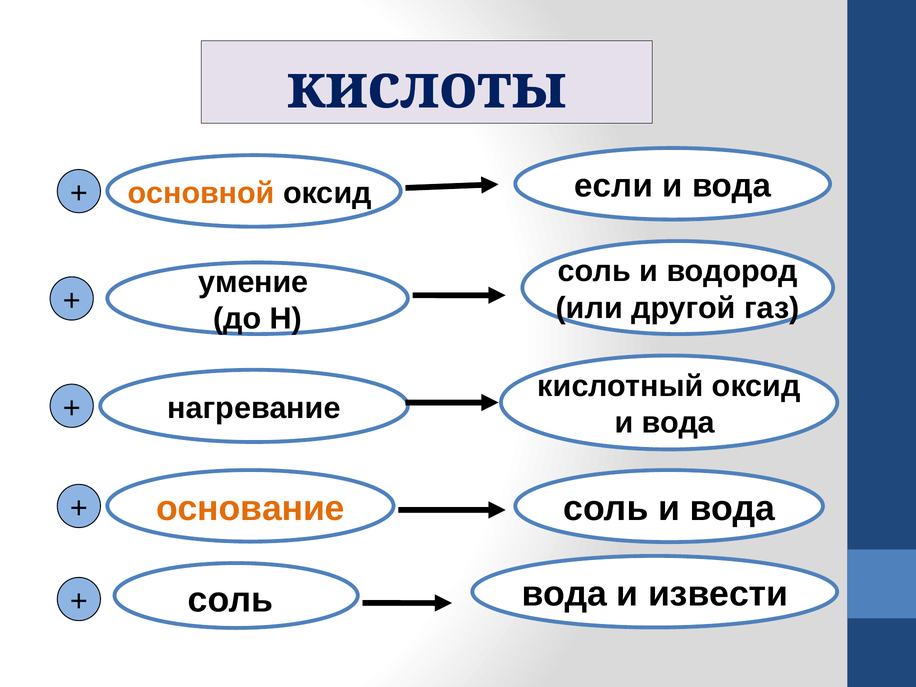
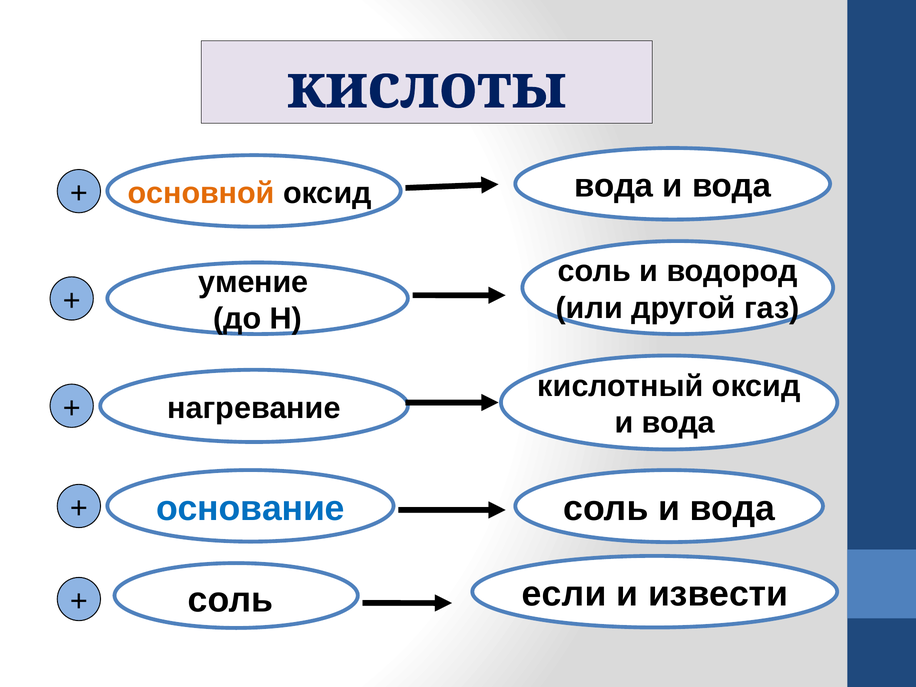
оксид если: если -> вода (614, 186)
основание colour: orange -> blue (250, 508)
соль вода: вода -> если (564, 594)
